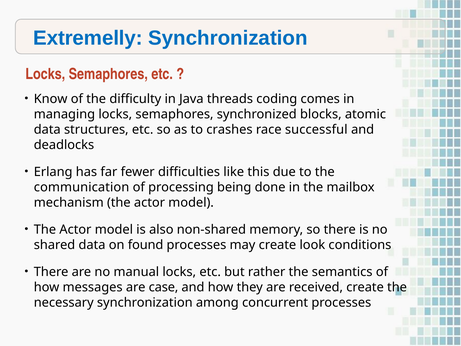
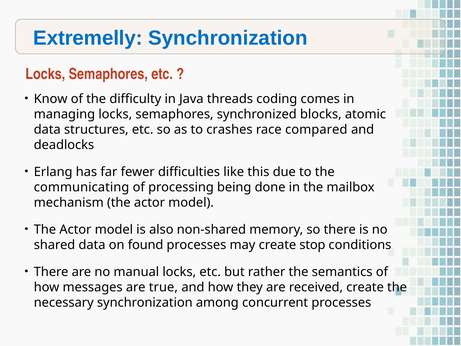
successful: successful -> compared (316, 130)
communication: communication -> communicating (82, 187)
look: look -> stop (312, 245)
case: case -> true (163, 287)
